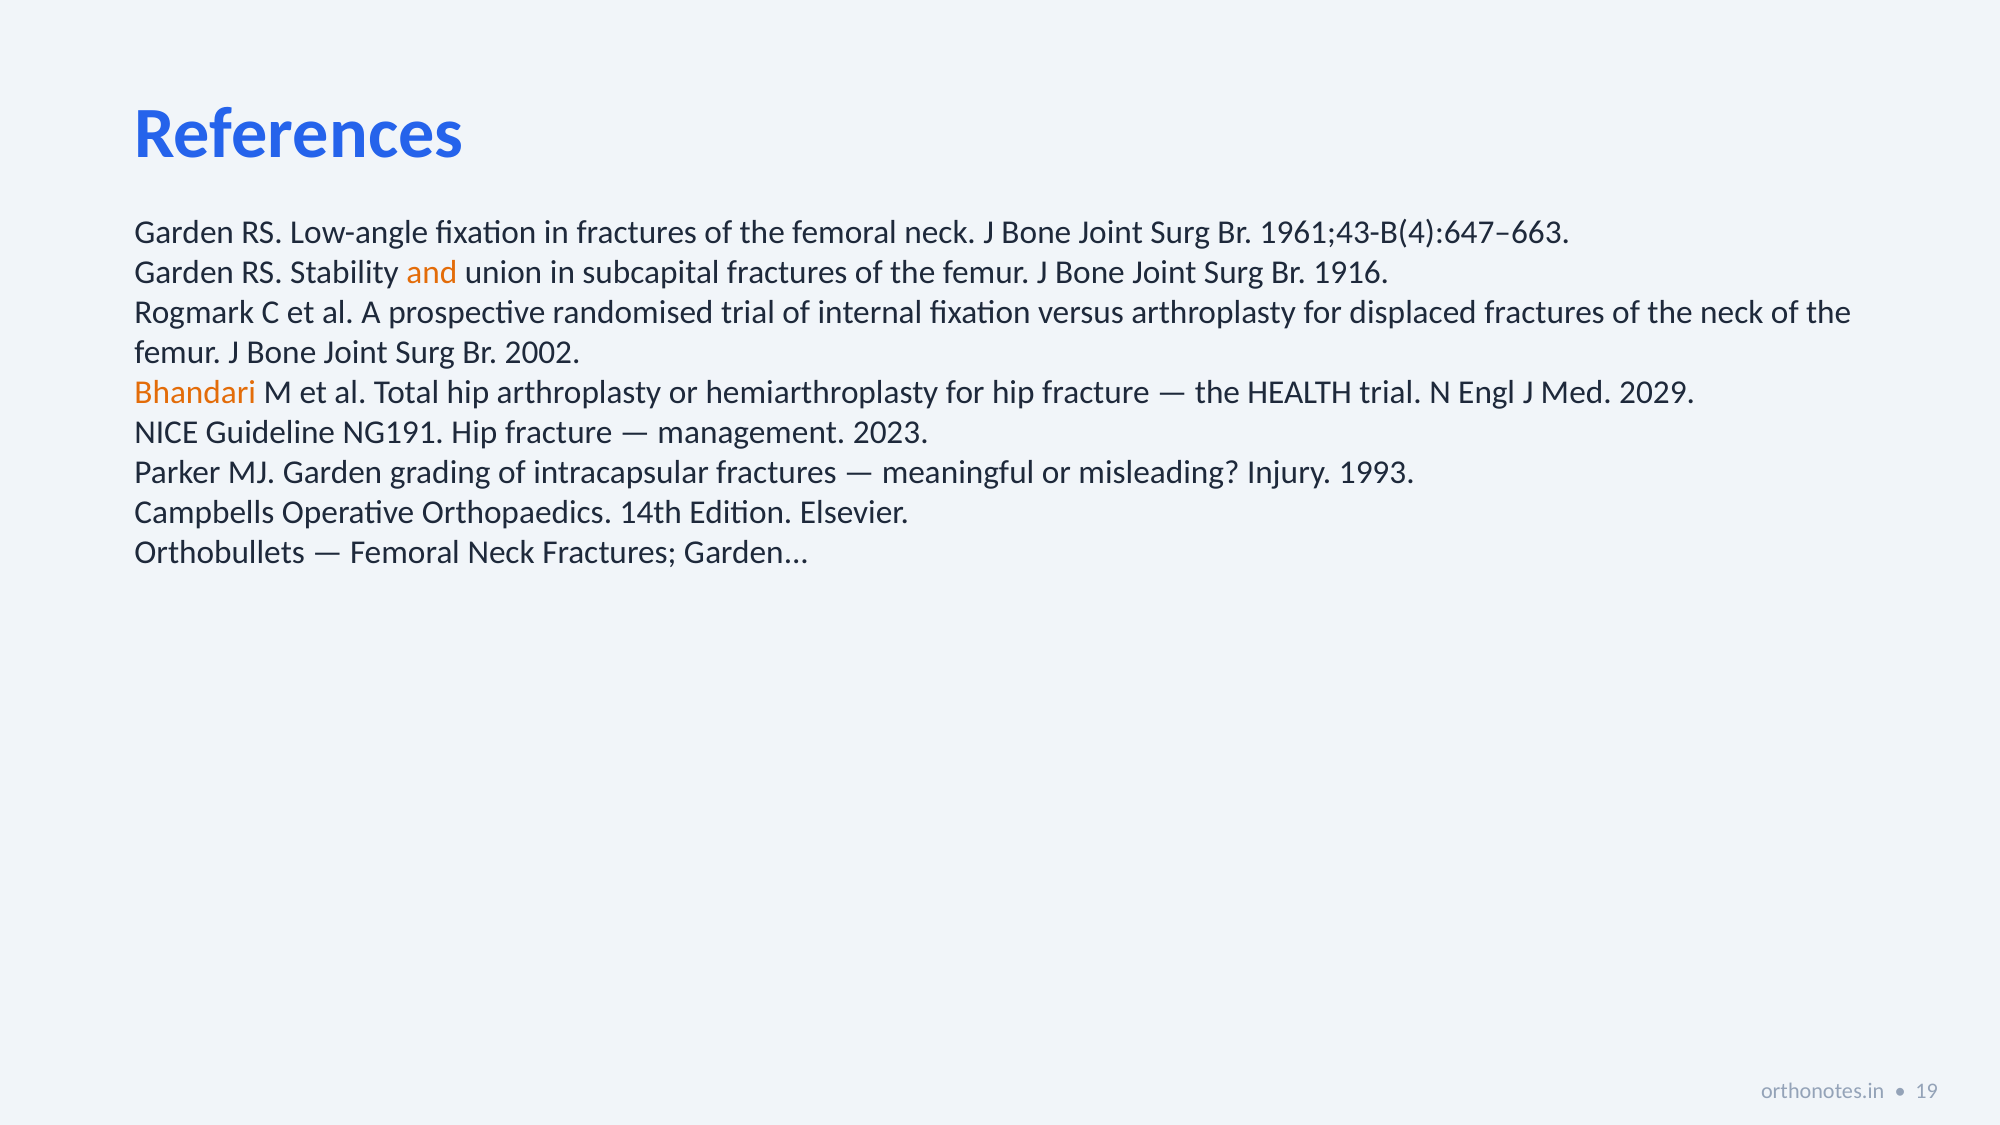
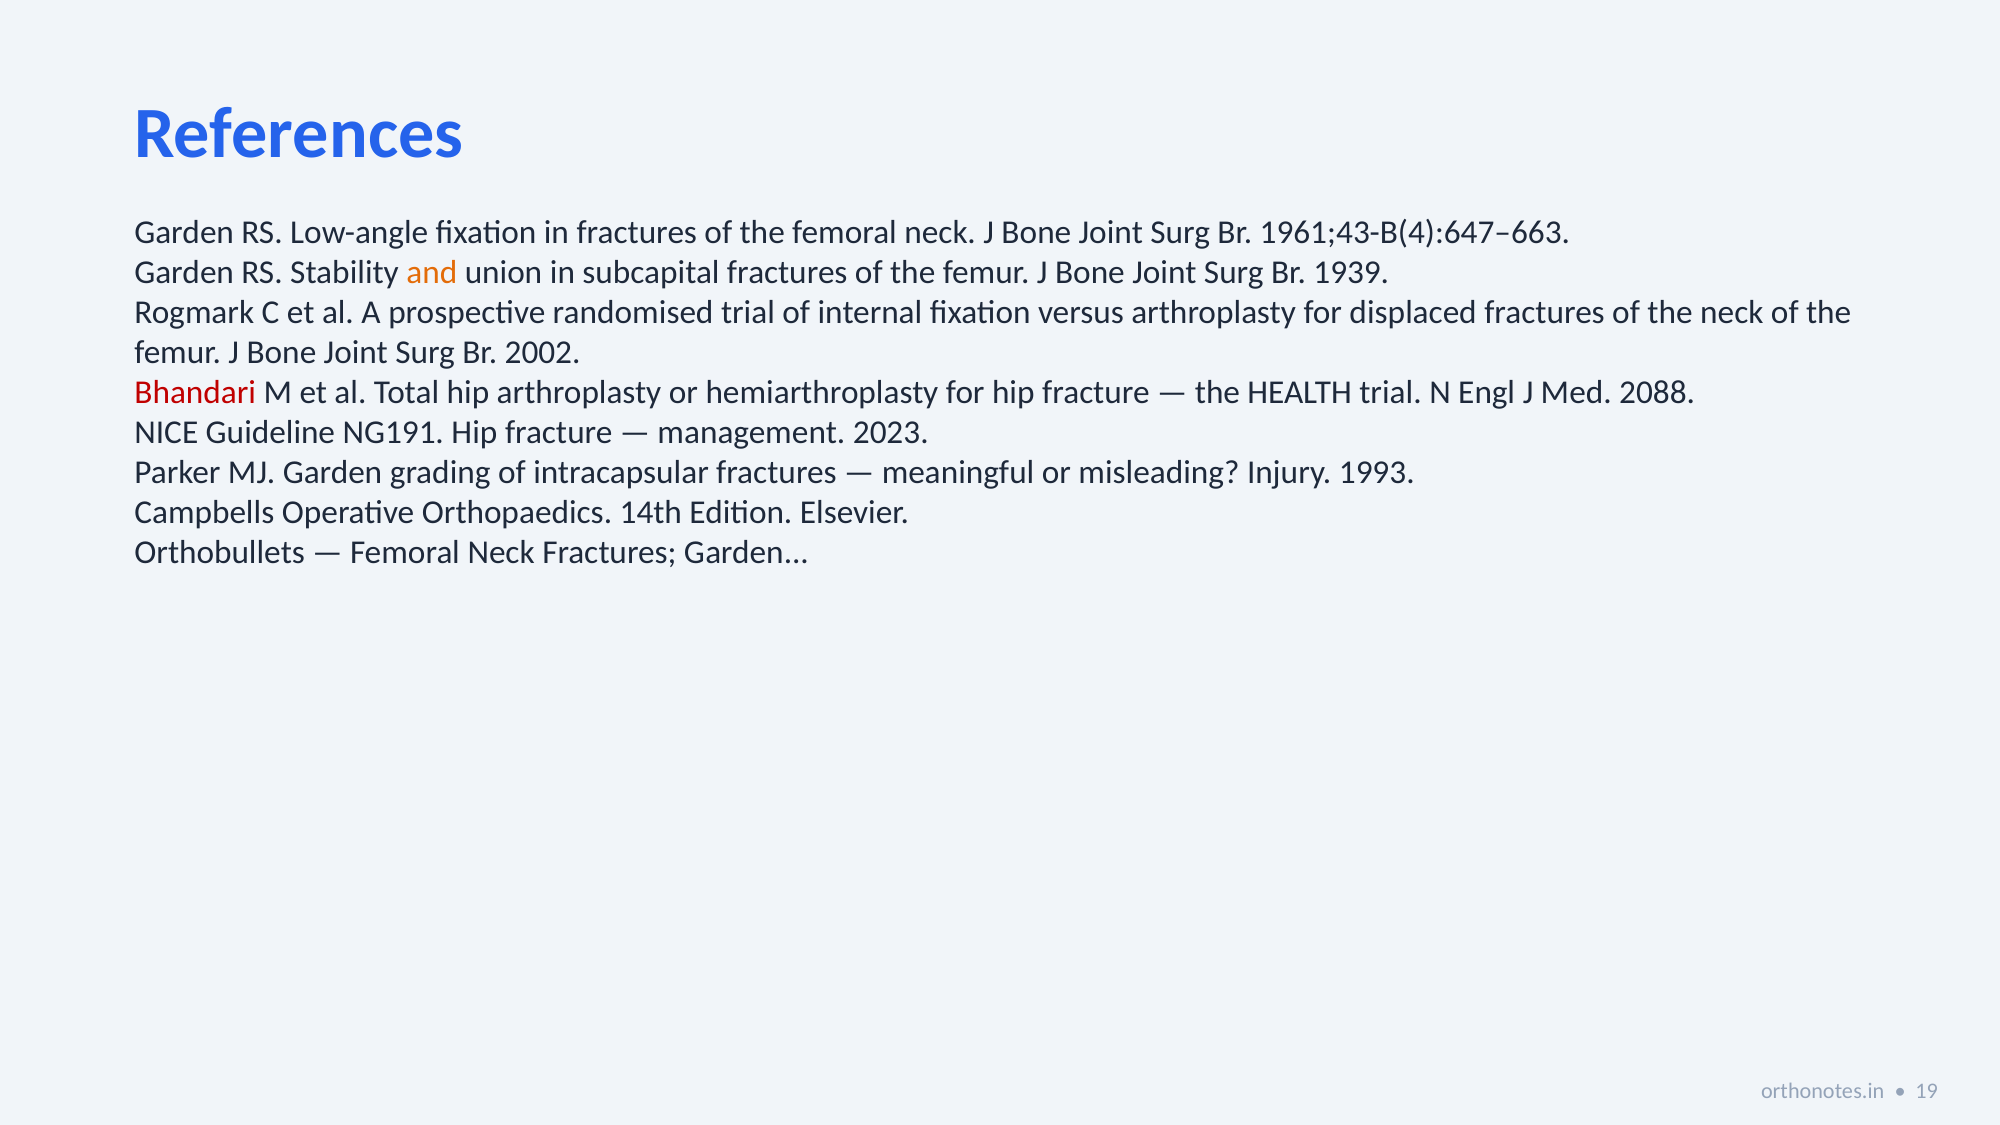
1916: 1916 -> 1939 (1351, 272)
Bhandari colour: orange -> red (195, 392)
2029: 2029 -> 2088 (1657, 392)
